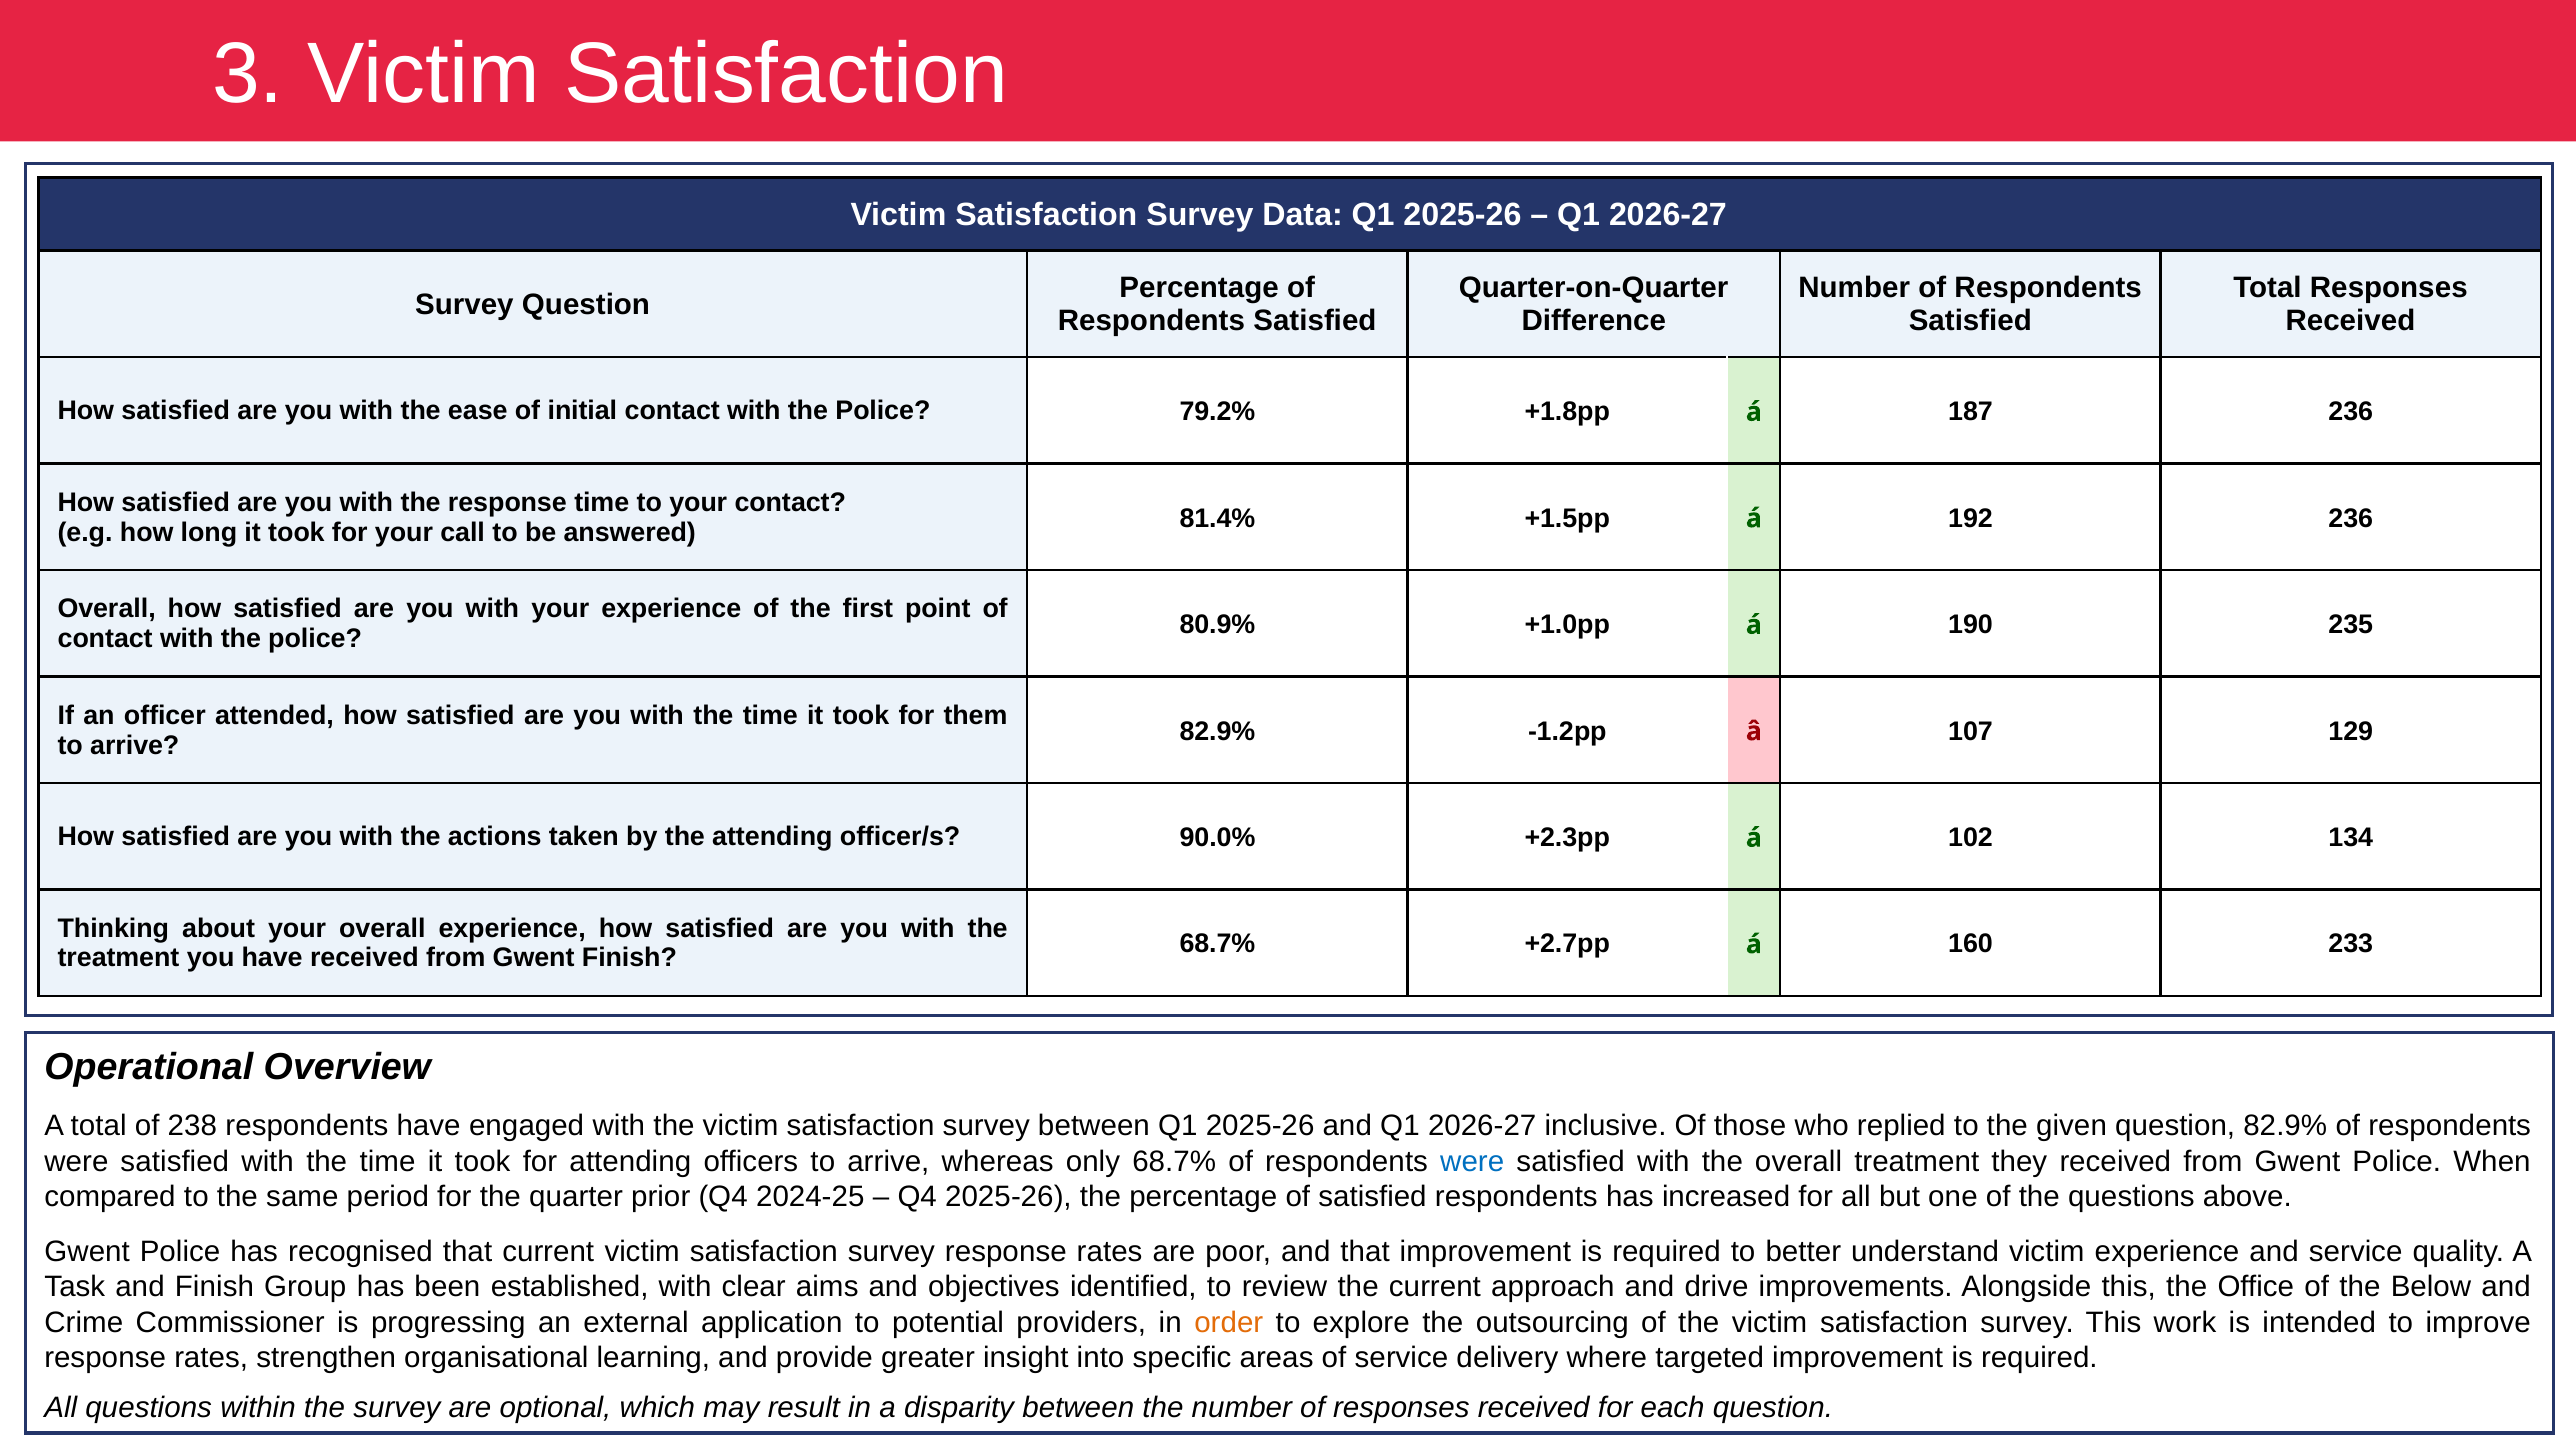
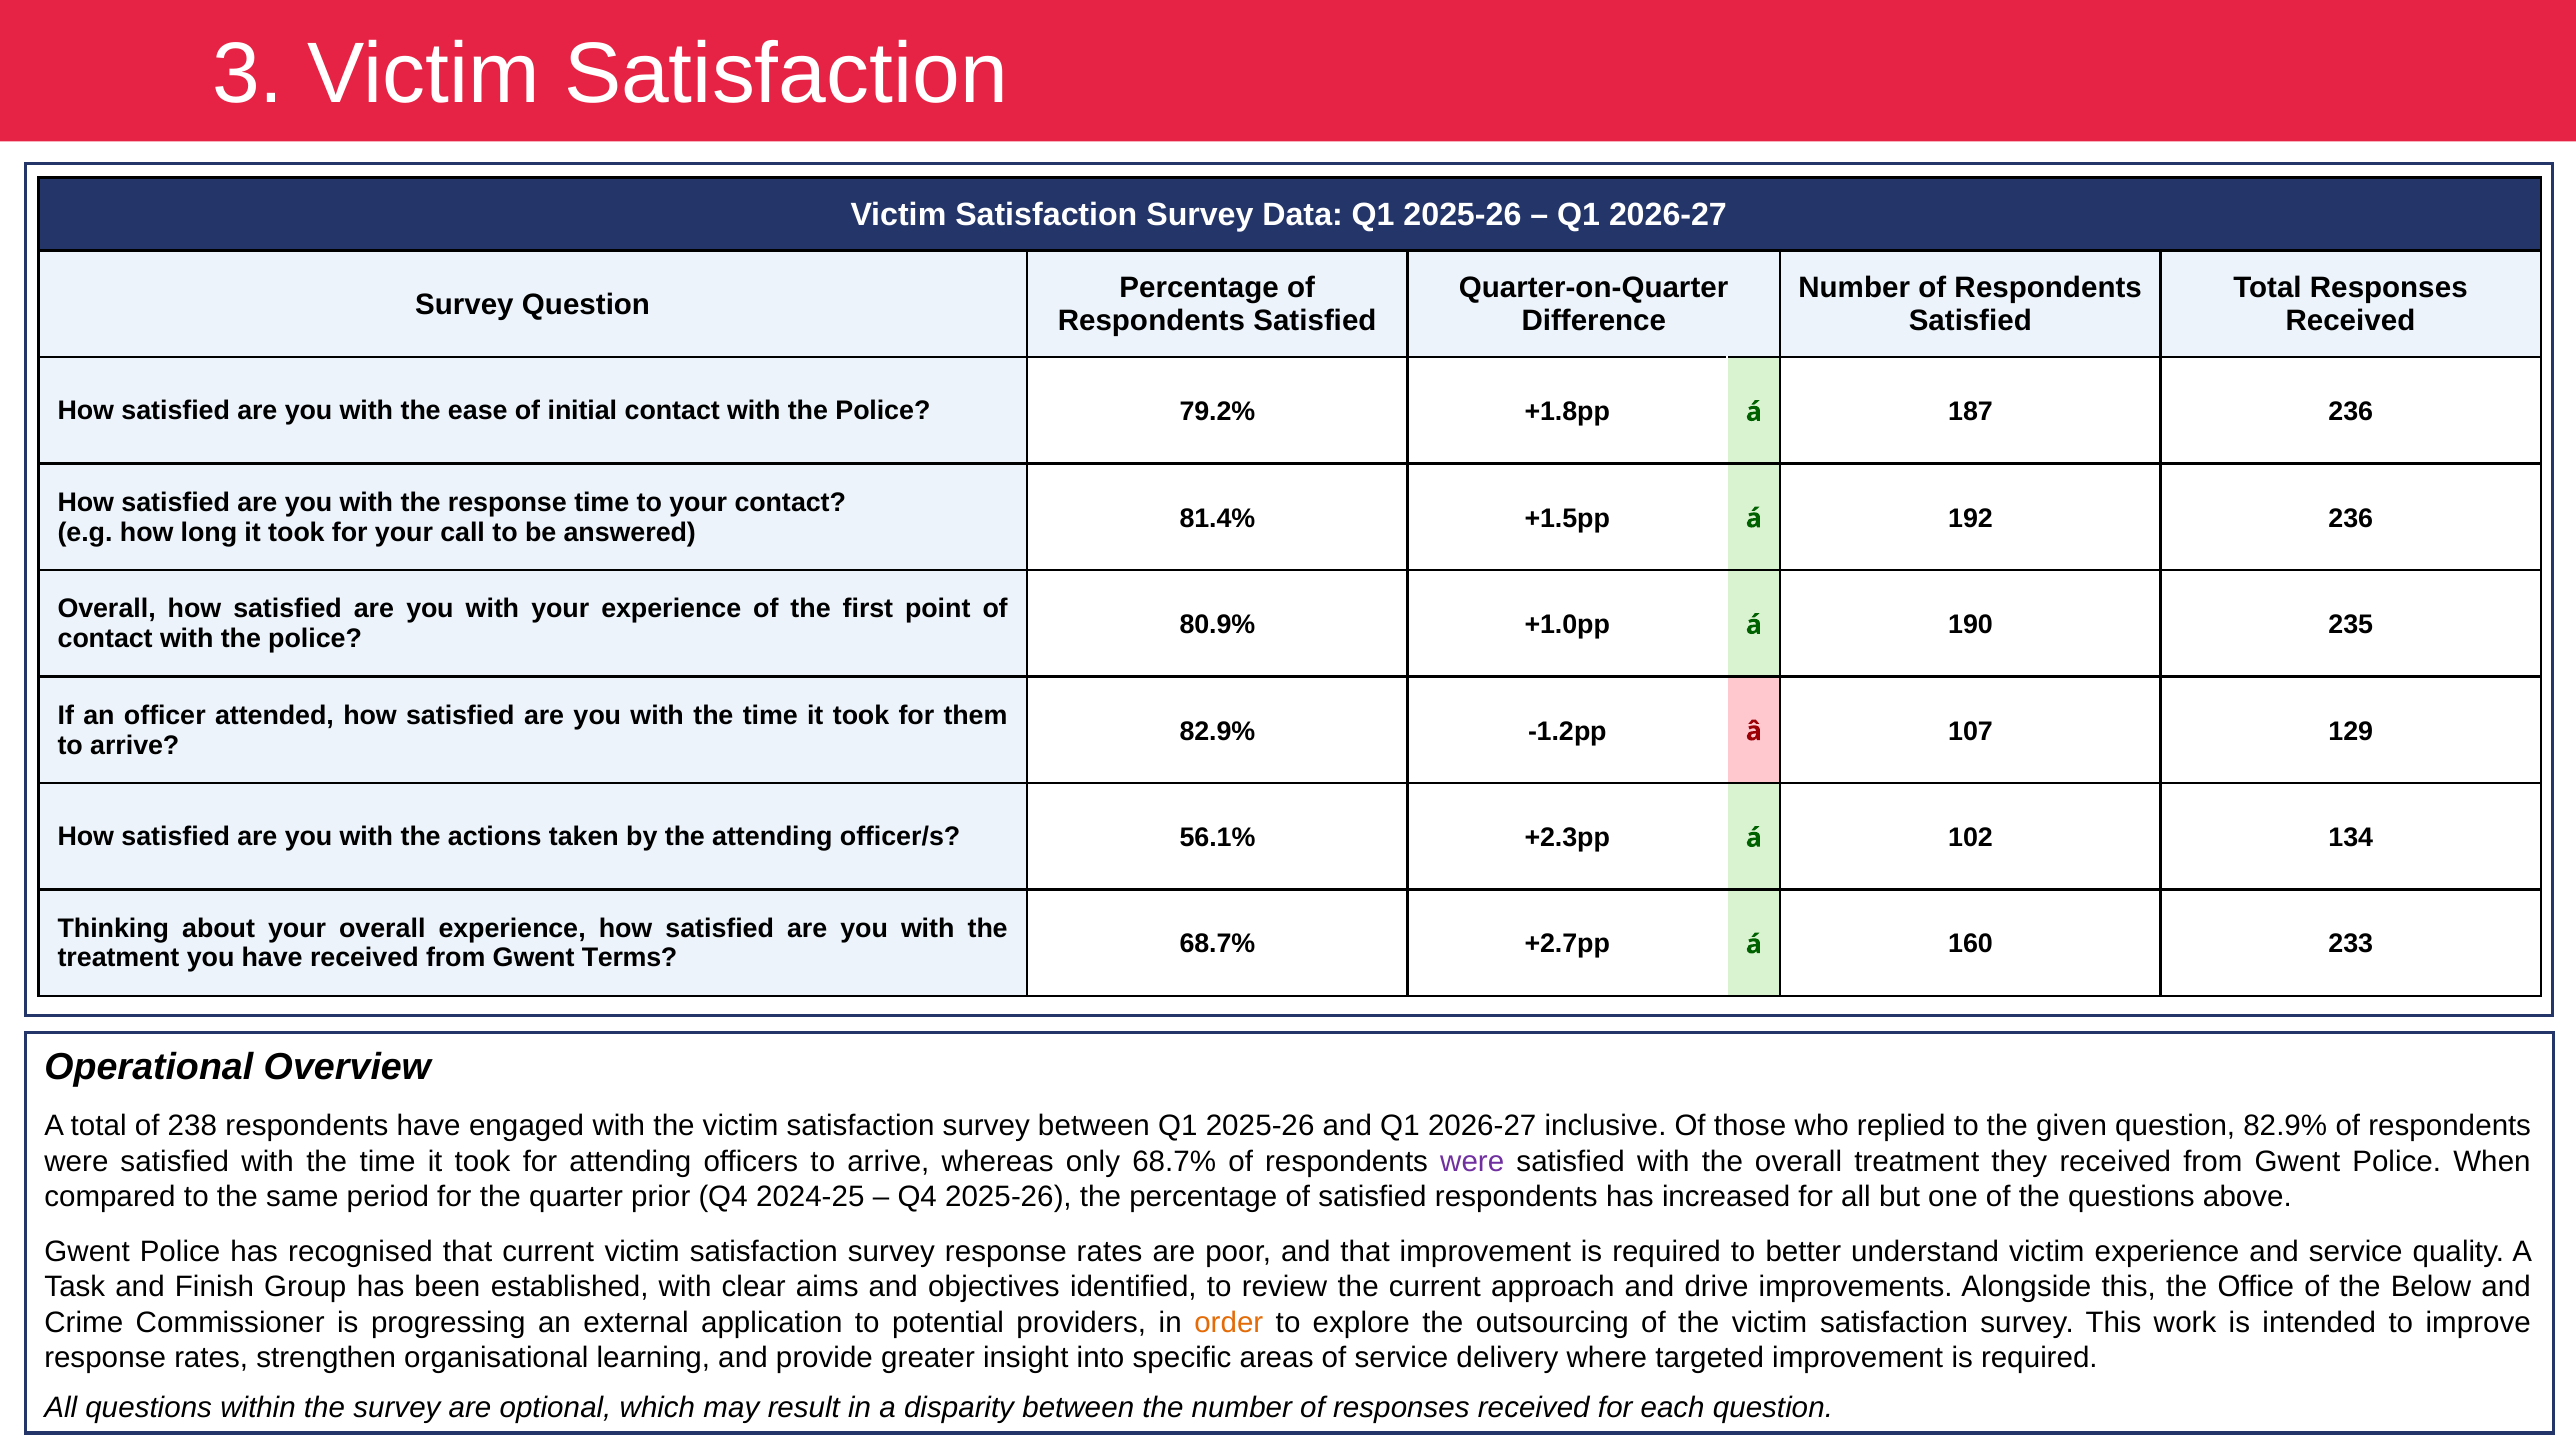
90.0%: 90.0% -> 56.1% (1217, 838)
Gwent Finish: Finish -> Terms (630, 958)
were colour: blue -> purple (1472, 1161)
